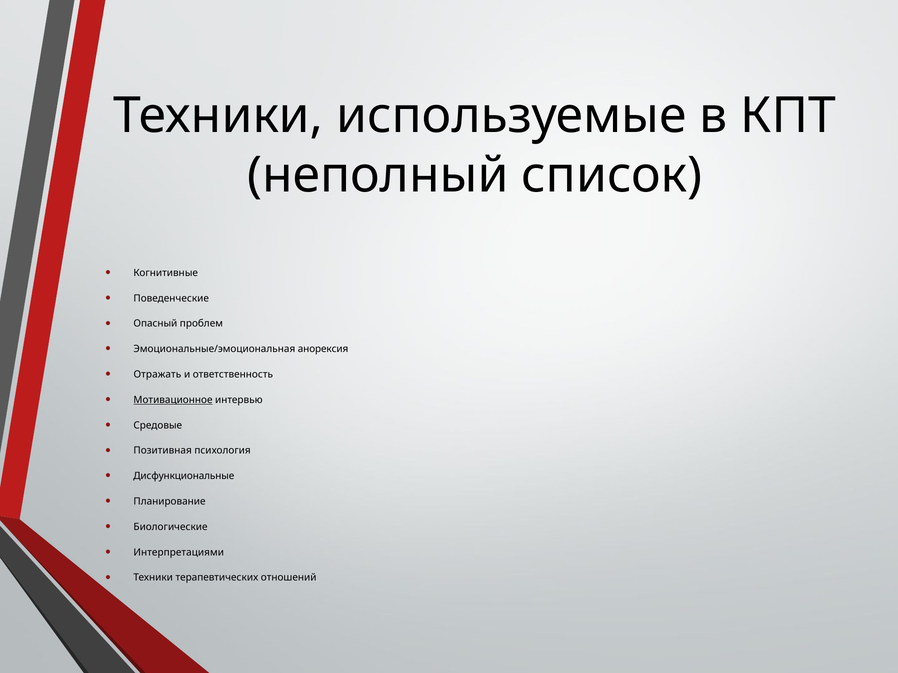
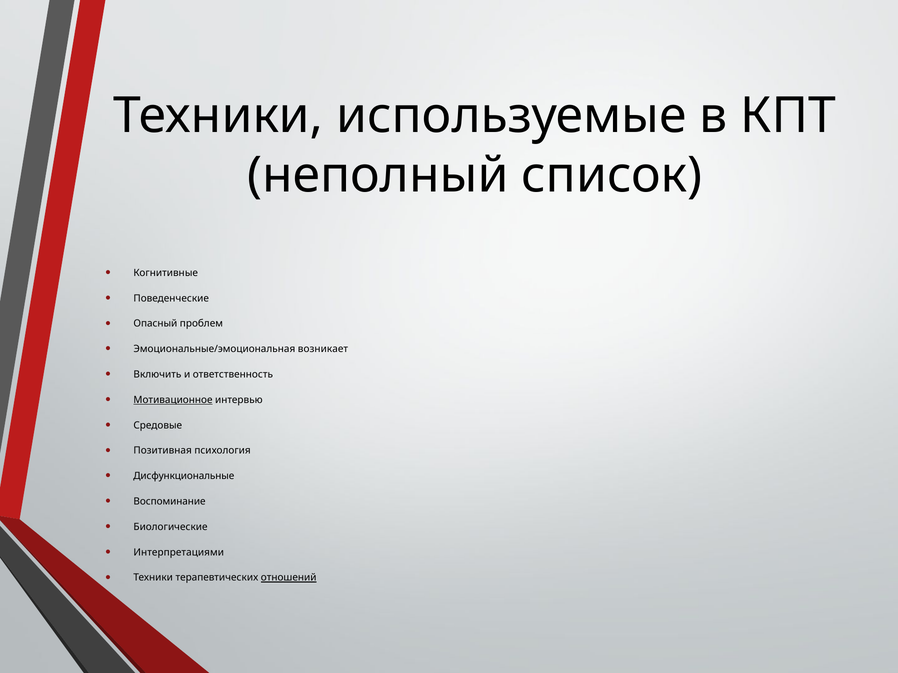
анорексия: анорексия -> возникает (323, 349)
Отражать: Отражать -> Включить (157, 375)
Планирование: Планирование -> Воспоминание (170, 502)
отношений underline: none -> present (289, 578)
